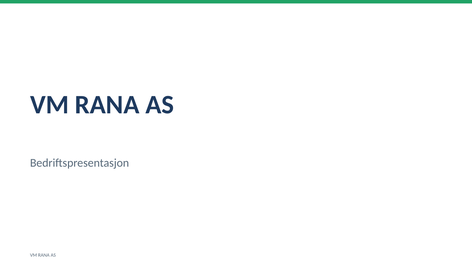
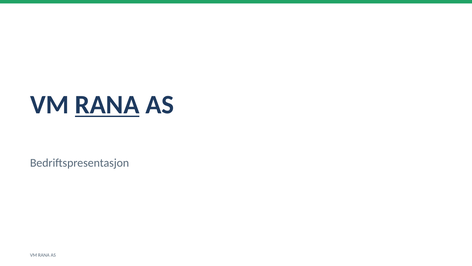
RANA underline: none -> present (107, 105)
